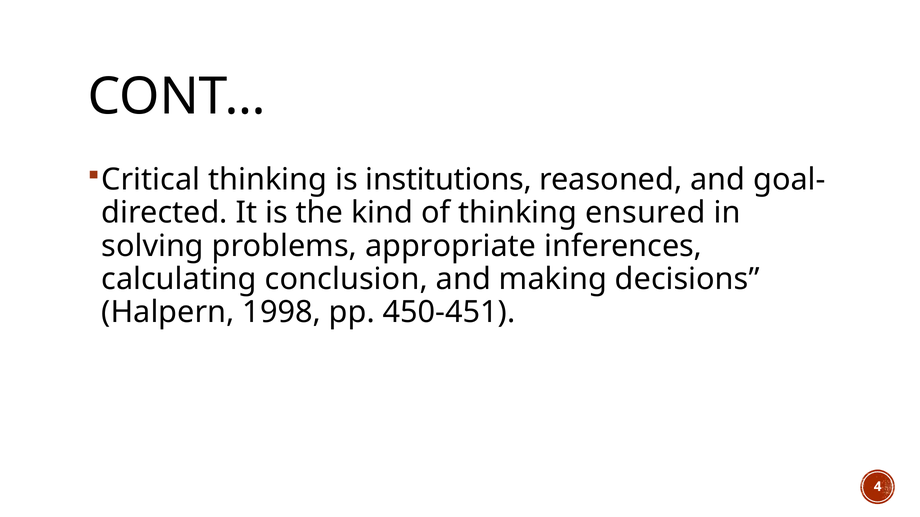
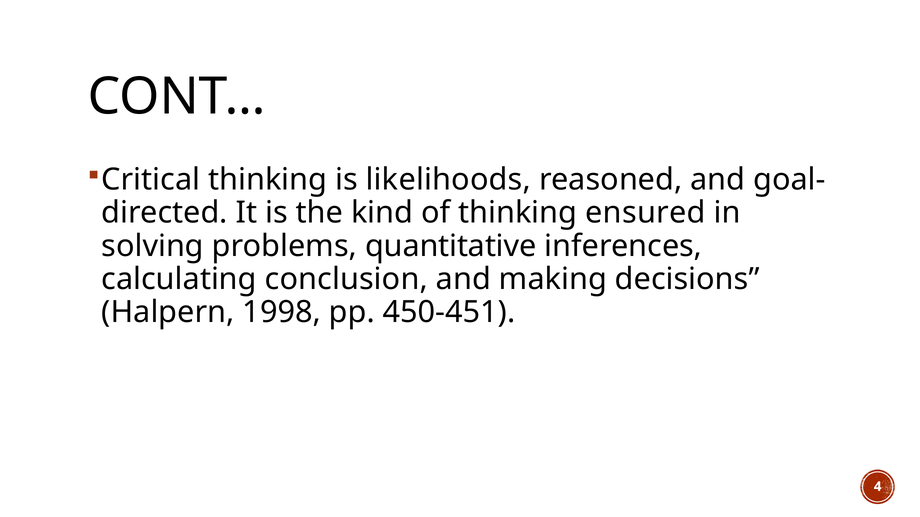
institutions: institutions -> likelihoods (448, 180)
appropriate: appropriate -> quantitative (451, 246)
